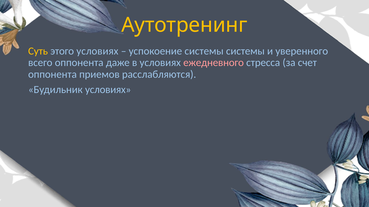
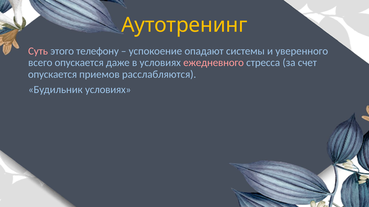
Суть colour: yellow -> pink (38, 51)
этого условиях: условиях -> телефону (98, 51)
успокоение системы: системы -> опадают (204, 51)
всего оппонента: оппонента -> опускается (79, 63)
оппонента: оппонента -> опускается (53, 74)
